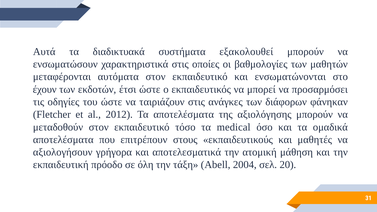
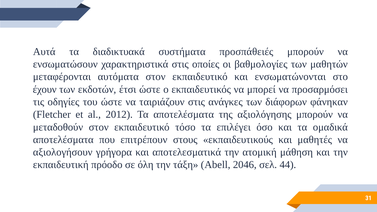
εξακολουθεί: εξακολουθεί -> προσπάθειές (246, 52)
medical: medical -> επιλέγει (234, 127)
2004: 2004 -> 2046 (245, 165)
20: 20 -> 44 (288, 165)
